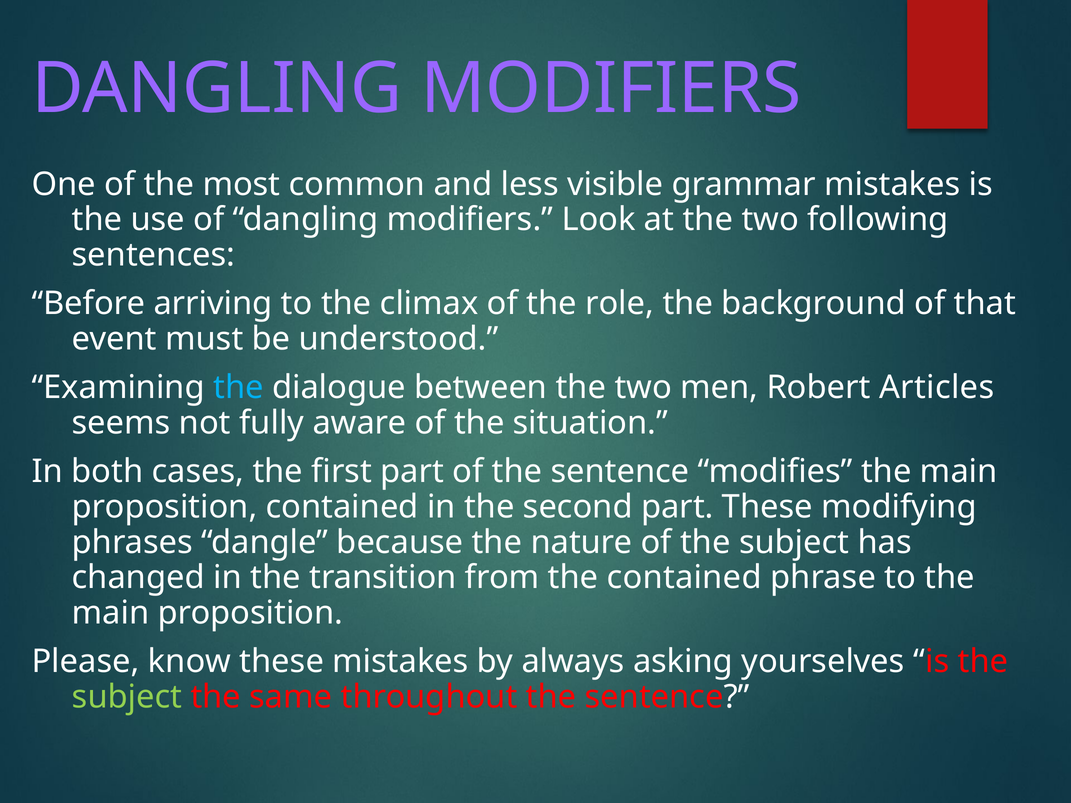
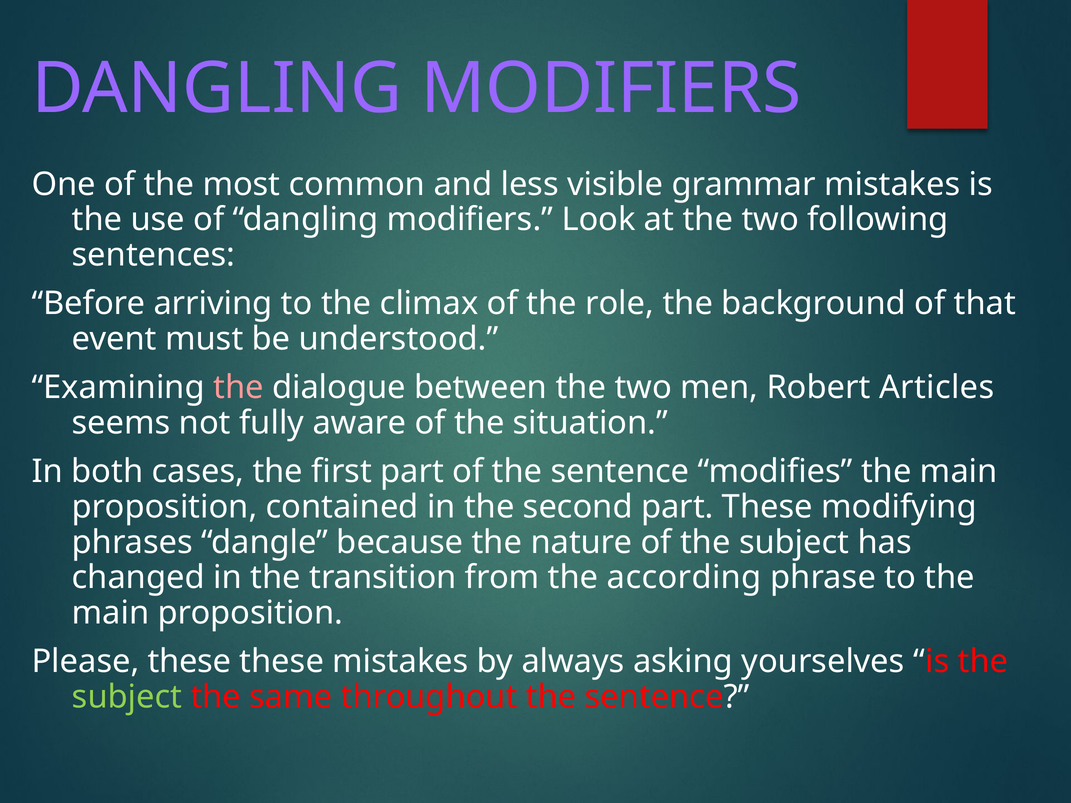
the colour: light blue -> pink (239, 388)
the contained: contained -> according (684, 578)
Please know: know -> these (190, 662)
